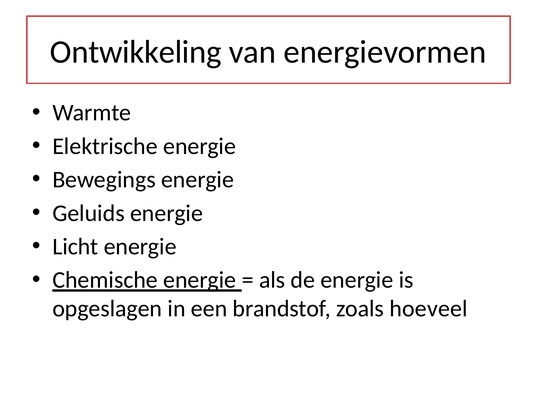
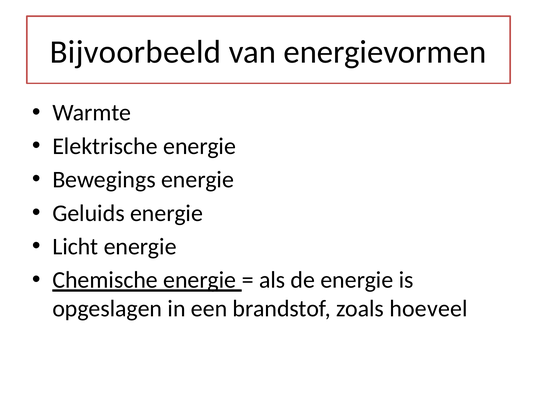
Ontwikkeling: Ontwikkeling -> Bijvoorbeeld (136, 52)
